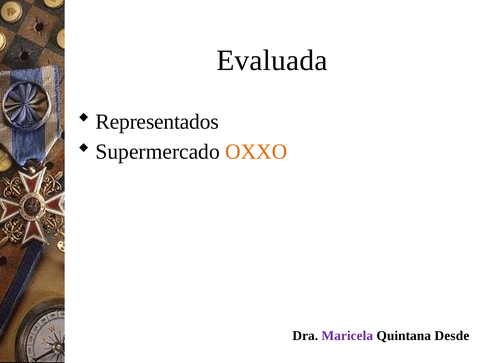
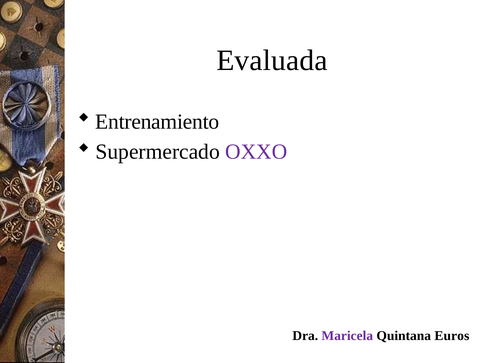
Representados: Representados -> Entrenamiento (157, 122)
OXXO colour: orange -> purple (256, 152)
Desde: Desde -> Euros (452, 336)
